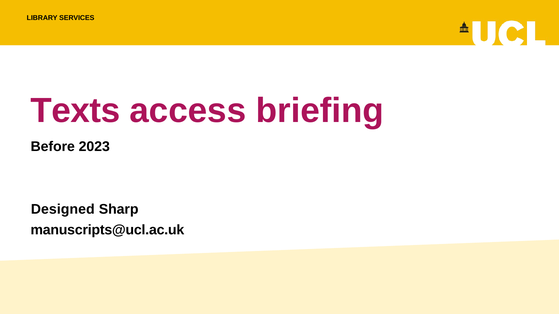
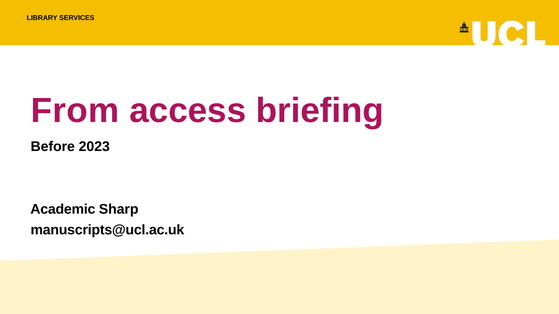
Texts: Texts -> From (75, 111)
Designed: Designed -> Academic (63, 209)
